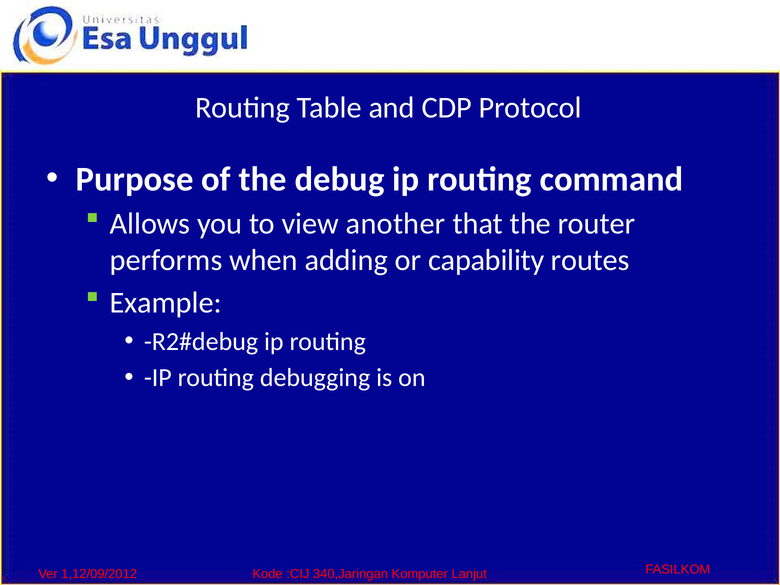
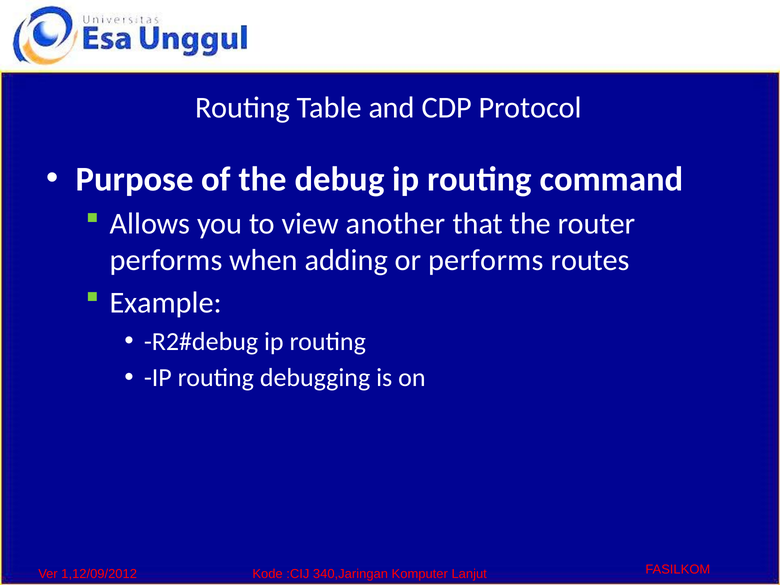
or capability: capability -> performs (486, 260)
